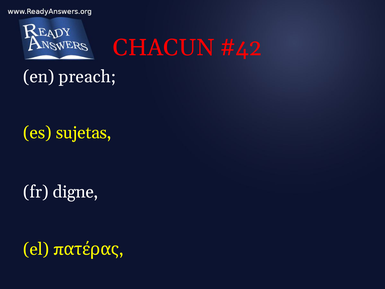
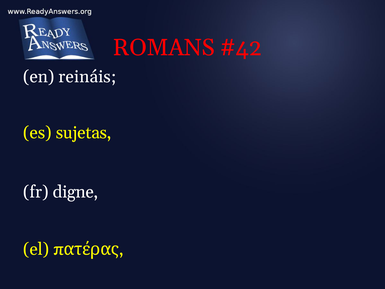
CHACUN: CHACUN -> ROMANS (164, 48)
preach: preach -> reináis (87, 77)
